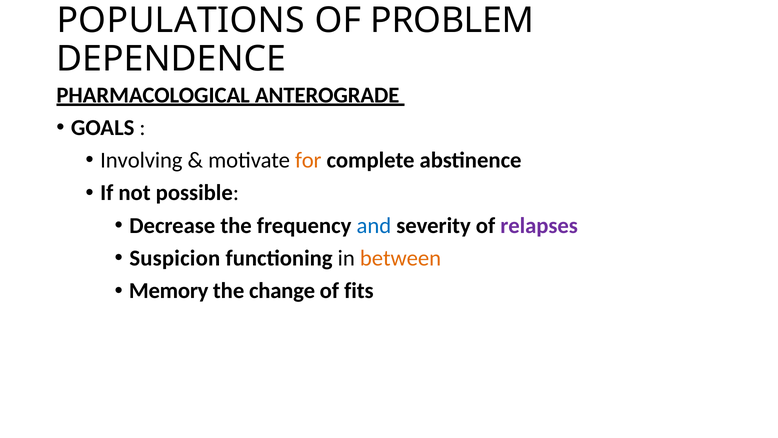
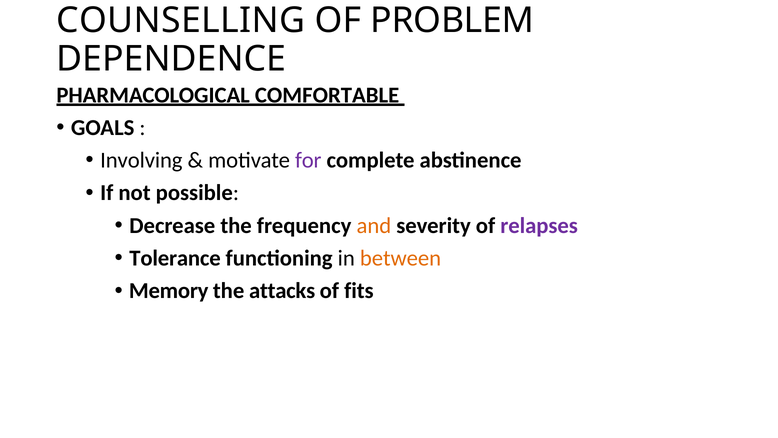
POPULATIONS: POPULATIONS -> COUNSELLING (181, 20)
ANTEROGRADE: ANTEROGRADE -> COMFORTABLE (327, 95)
for colour: orange -> purple (308, 160)
and colour: blue -> orange (374, 225)
Suspicion: Suspicion -> Tolerance (175, 258)
change: change -> attacks (282, 291)
